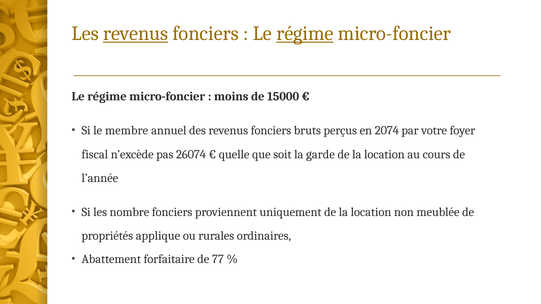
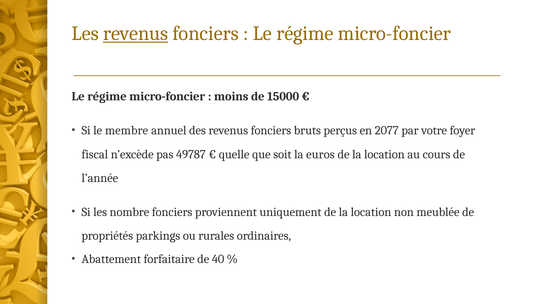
régime underline: present -> none (305, 34)
2074: 2074 -> 2077 (387, 131)
26074: 26074 -> 49787 (191, 155)
garde: garde -> euros (320, 155)
applique: applique -> parkings (158, 236)
77: 77 -> 40 (218, 259)
